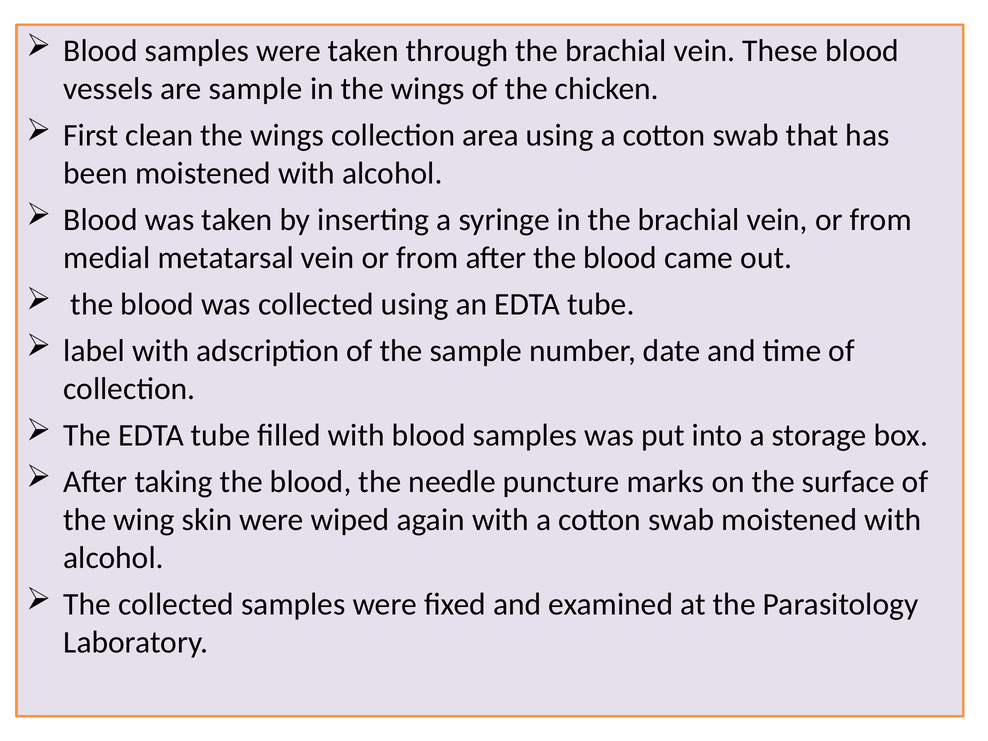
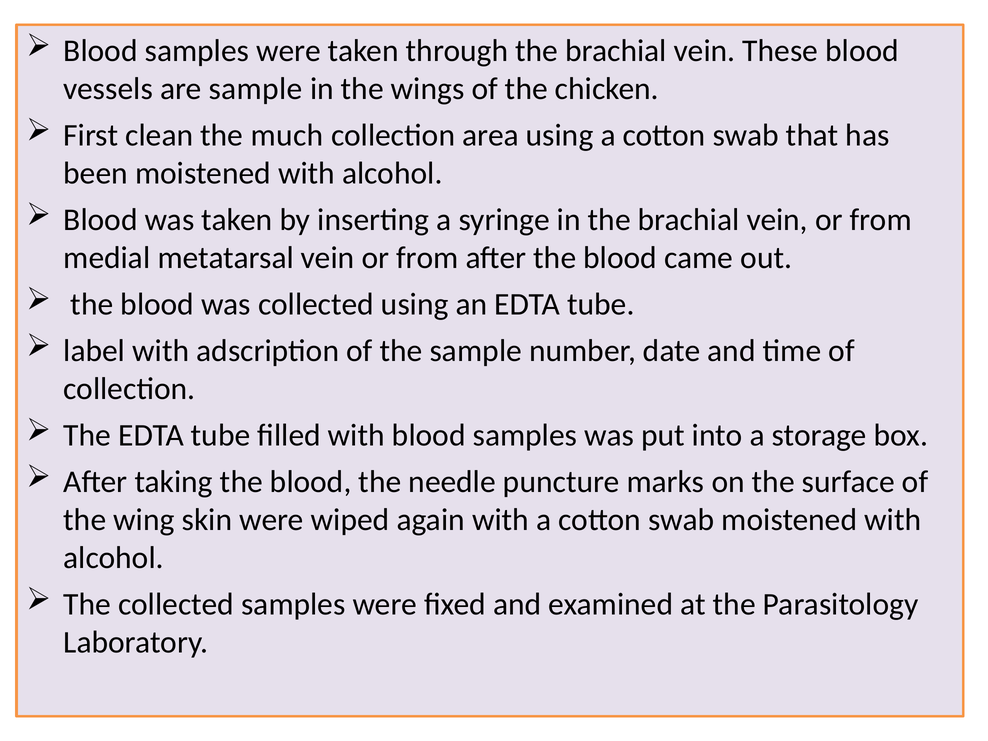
clean the wings: wings -> much (287, 135)
